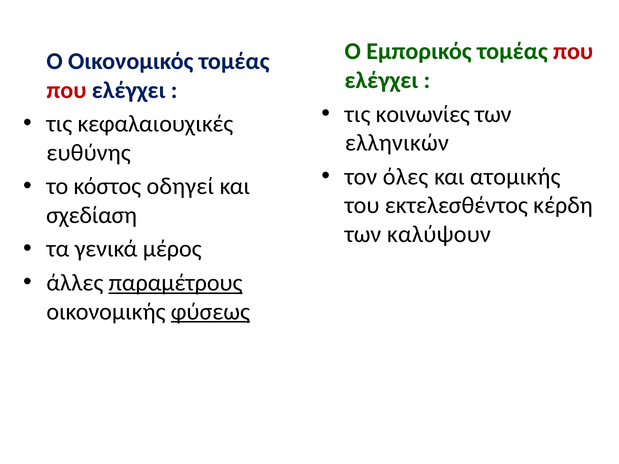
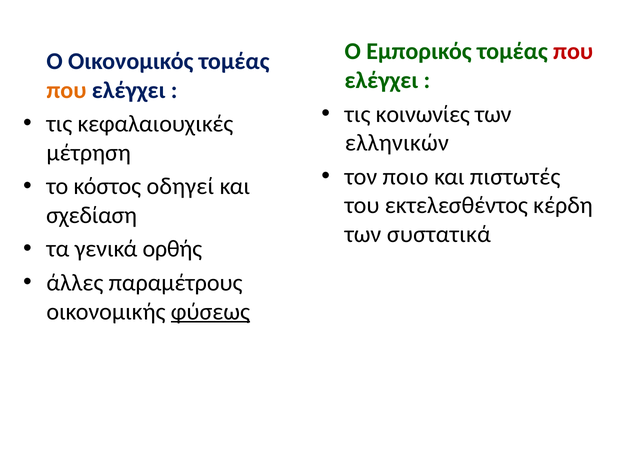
που colour: red -> orange (66, 90)
ευθύνης: ευθύνης -> μέτρηση (89, 153)
όλες: όλες -> ποιο (406, 177)
ατομικής: ατομικής -> πιστωτές (515, 177)
καλύψουν: καλύψουν -> συστατικά (439, 235)
µέρος: µέρος -> ορθής (172, 249)
παραμέτρους underline: present -> none (176, 283)
